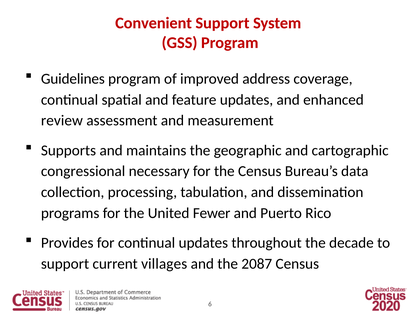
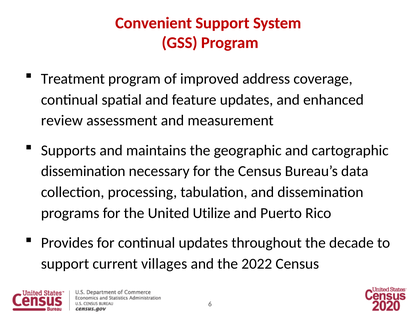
Guidelines: Guidelines -> Treatment (73, 79)
congressional: congressional -> dissemination (83, 171)
Fewer: Fewer -> Utilize (212, 213)
2087: 2087 -> 2022 (257, 264)
